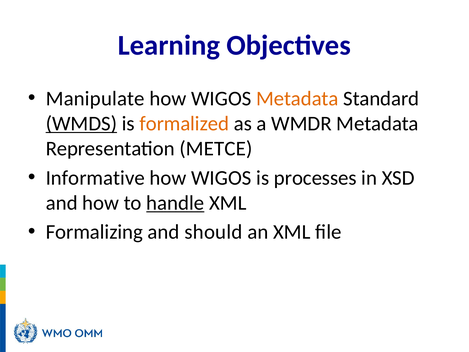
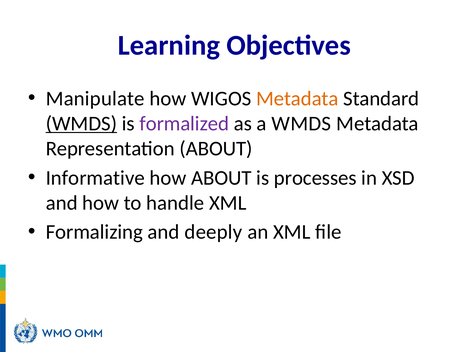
formalized colour: orange -> purple (184, 123)
a WMDR: WMDR -> WMDS (301, 123)
Representation METCE: METCE -> ABOUT (216, 148)
WIGOS: WIGOS -> ABOUT (221, 178)
handle underline: present -> none (175, 203)
should: should -> deeply (213, 232)
